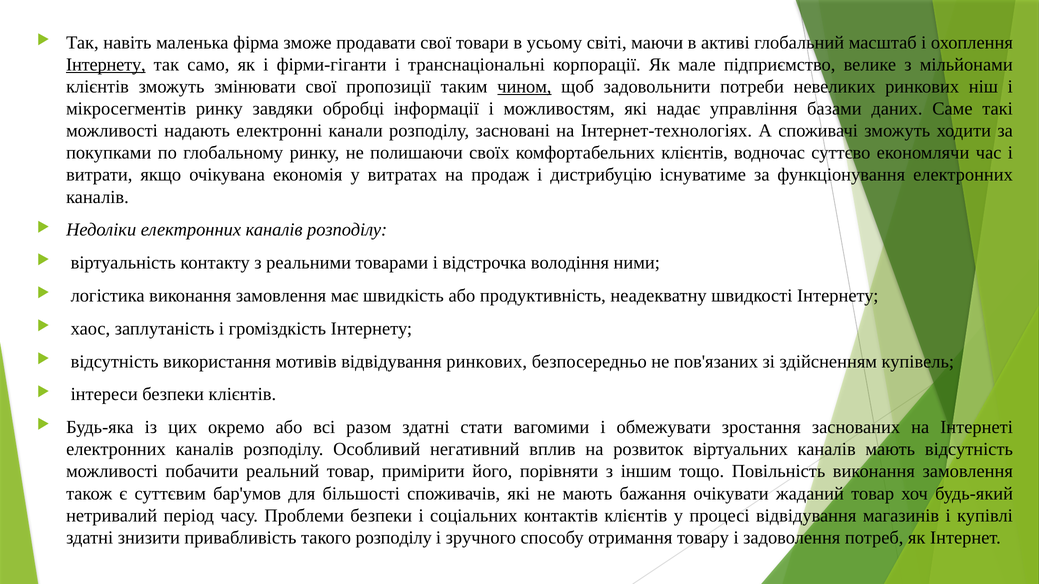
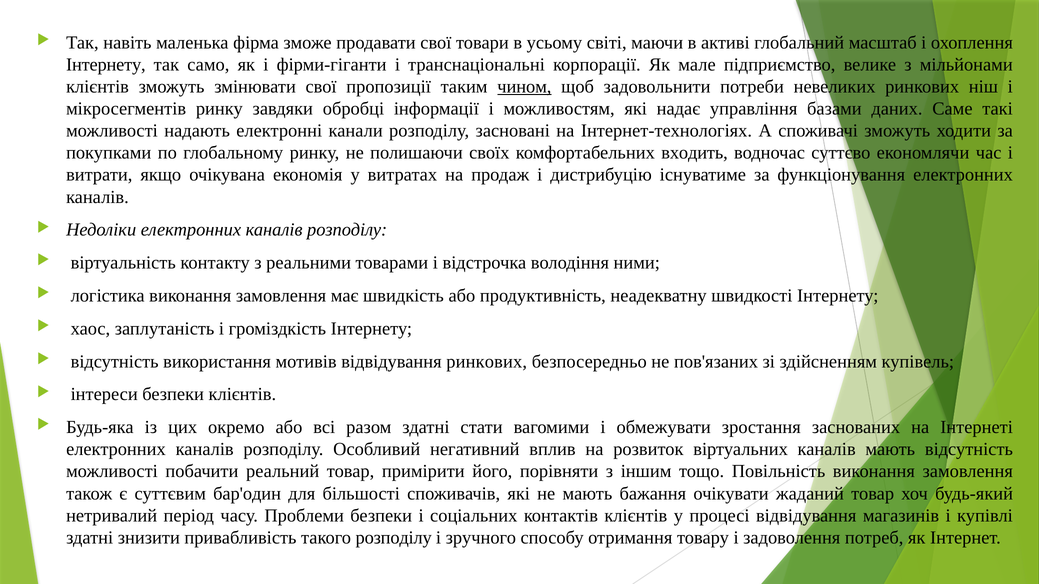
Інтернету underline: present -> none (106, 65)
комфортабельних клієнтів: клієнтів -> входить (695, 153)
бар'умов: бар'умов -> бар'один (247, 494)
